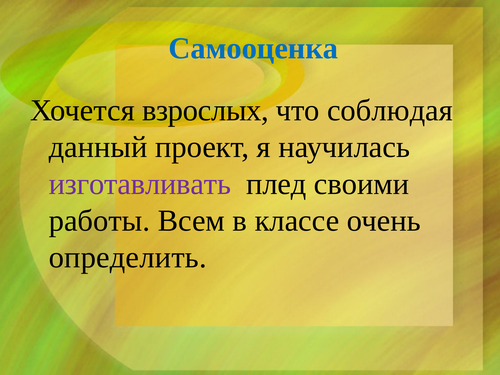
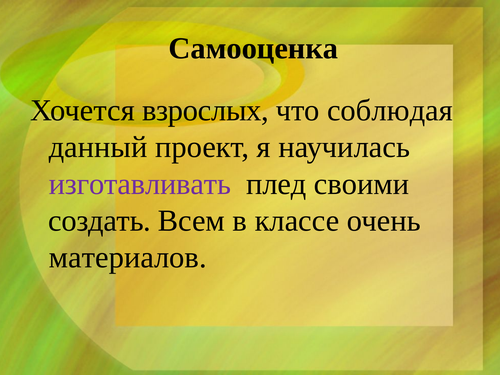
Самооценка colour: blue -> black (253, 48)
работы: работы -> создать (100, 221)
определить: определить -> материалов (128, 257)
